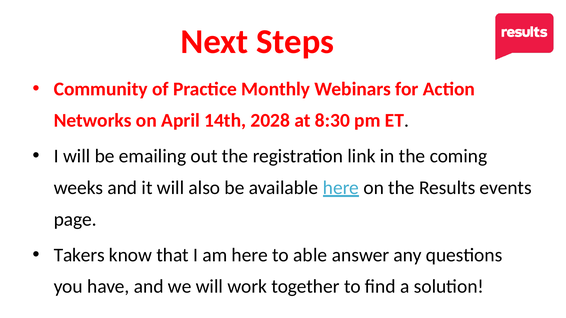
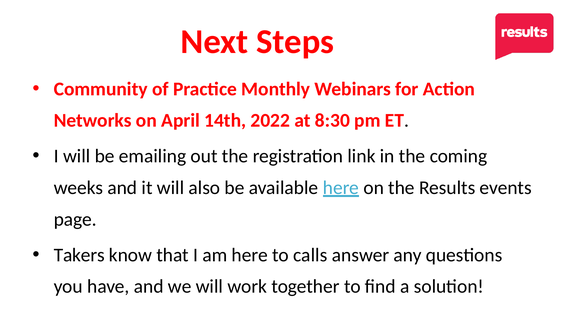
2028: 2028 -> 2022 (270, 121)
able: able -> calls (310, 255)
